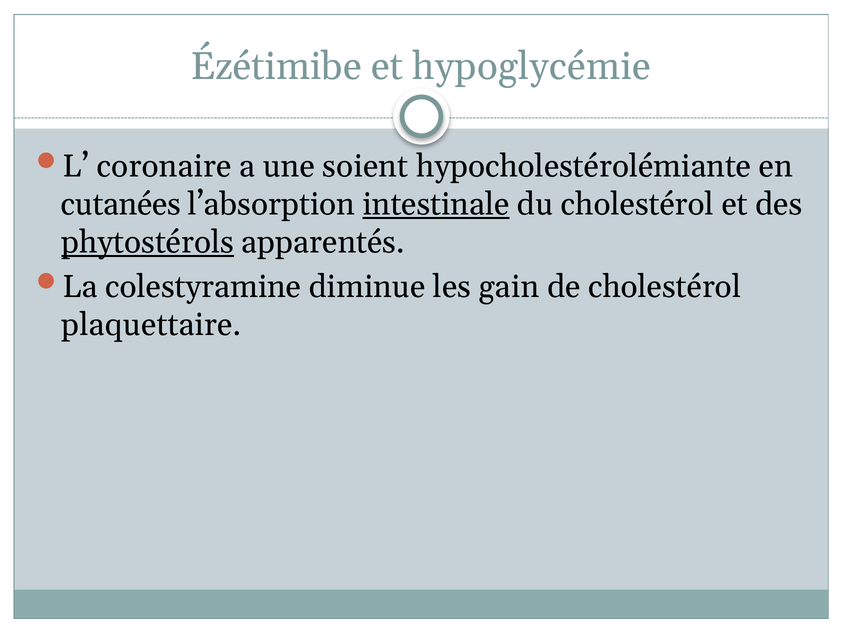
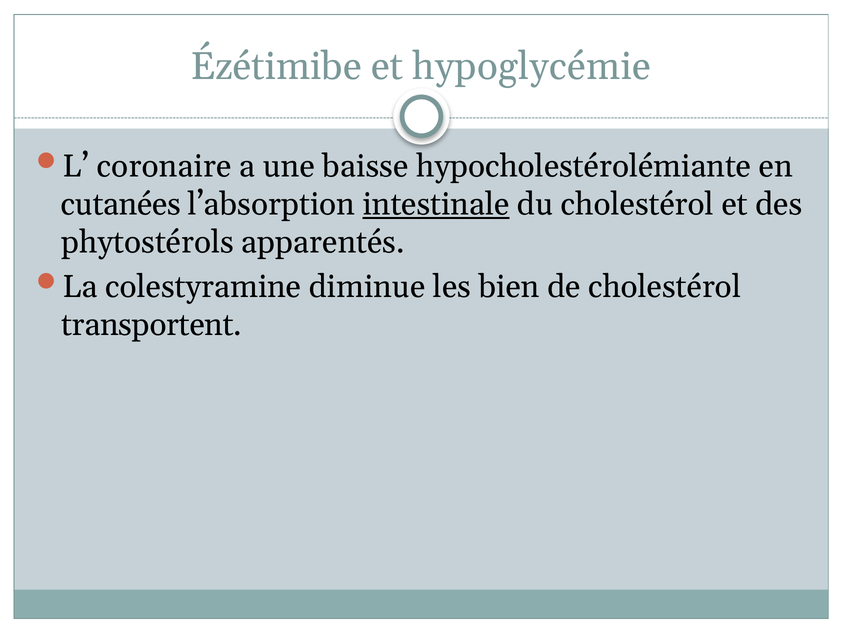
soient: soient -> baisse (365, 166)
phytostérols underline: present -> none (148, 242)
gain: gain -> bien (509, 286)
plaquettaire: plaquettaire -> transportent (152, 324)
